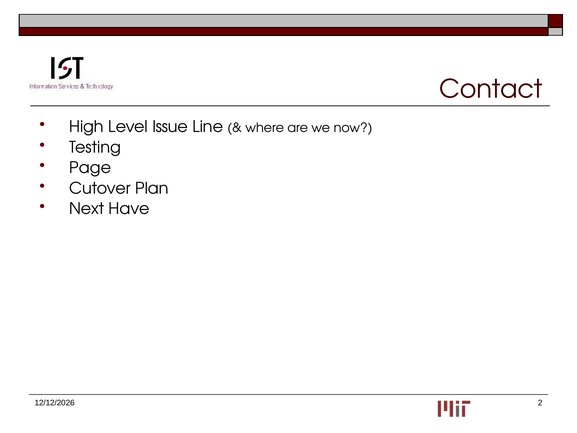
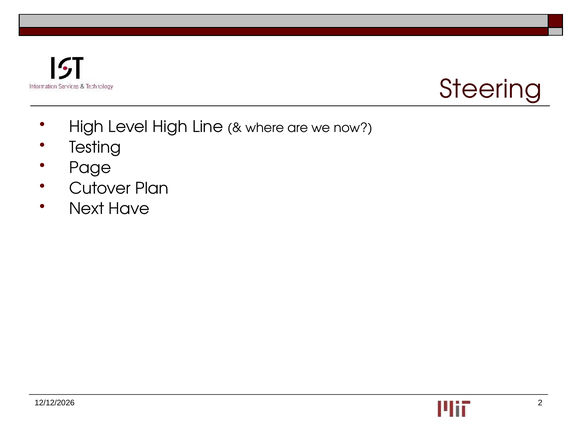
Contact: Contact -> Steering (491, 89)
Level Issue: Issue -> High (170, 127)
